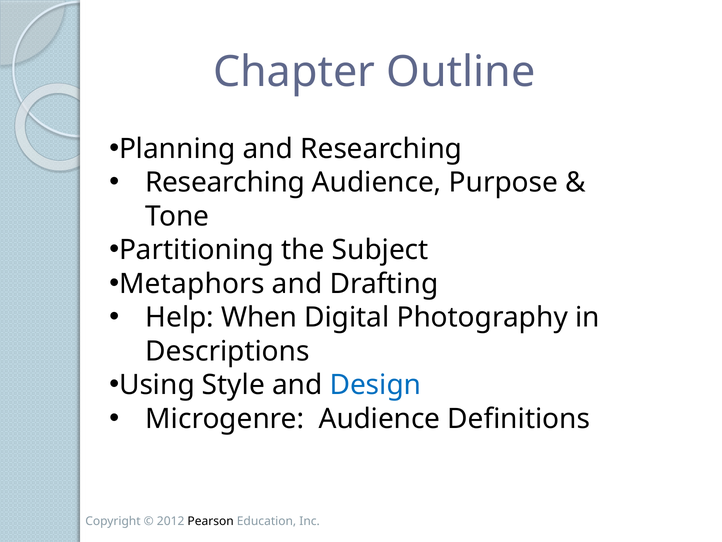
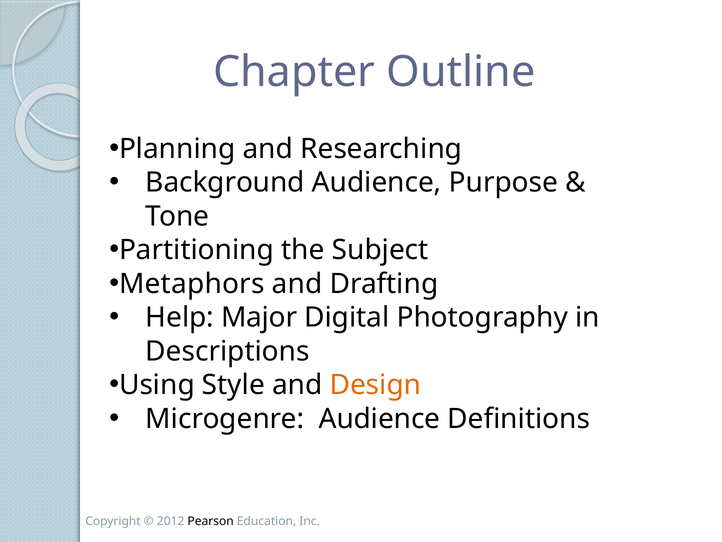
Researching: Researching -> Background (225, 182)
When: When -> Major (259, 317)
Design colour: blue -> orange (375, 385)
